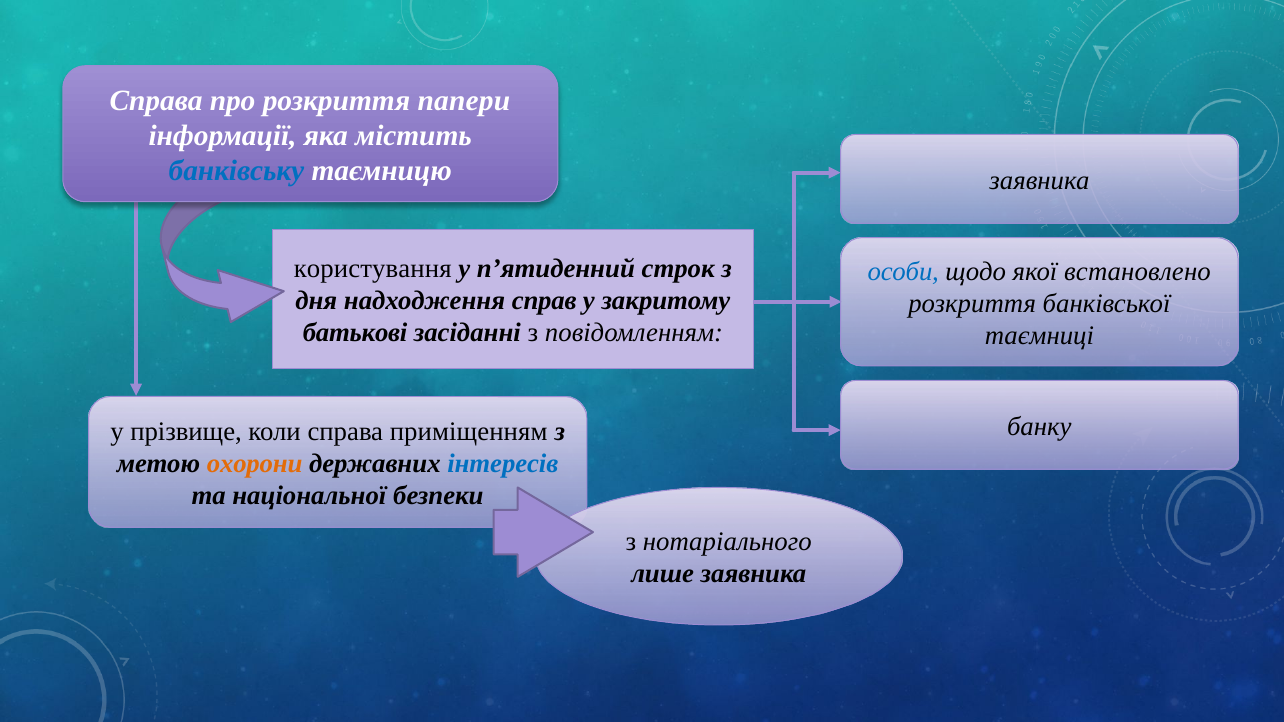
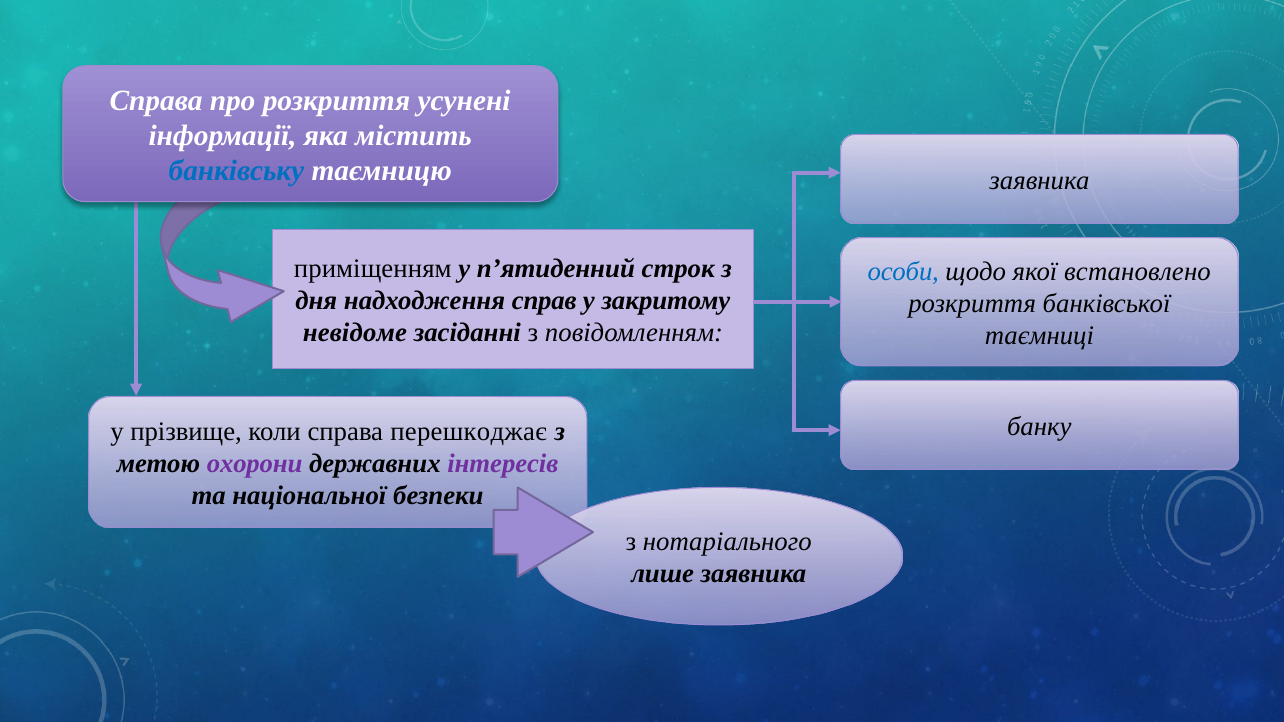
папери: папери -> усунені (464, 100)
користування: користування -> приміщенням (373, 269)
батькові: батькові -> невідоме (355, 333)
приміщенням: приміщенням -> перешкоджає (469, 432)
охорони colour: orange -> purple (255, 464)
інтересів colour: blue -> purple (503, 464)
